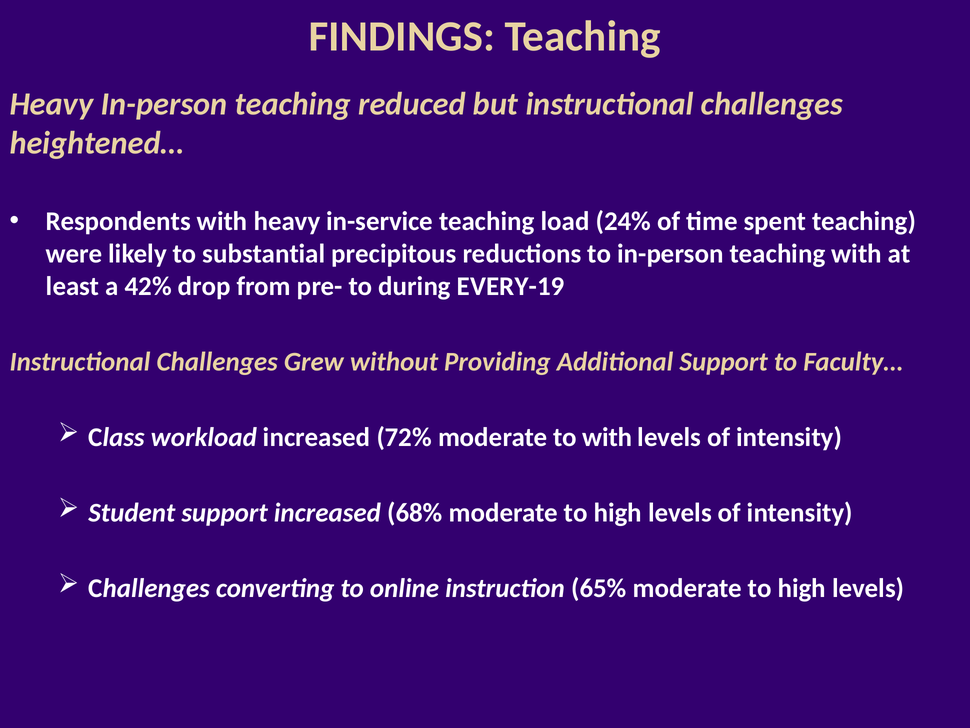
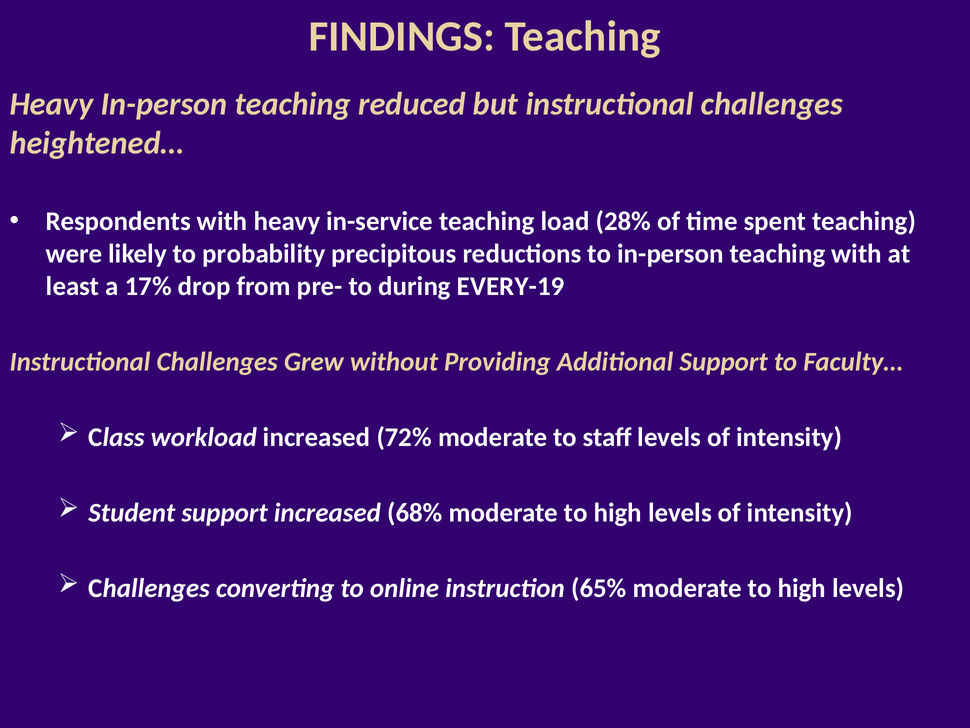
24%: 24% -> 28% (623, 221)
substantial: substantial -> probability (264, 254)
42%: 42% -> 17% (148, 286)
to with: with -> staff (607, 437)
